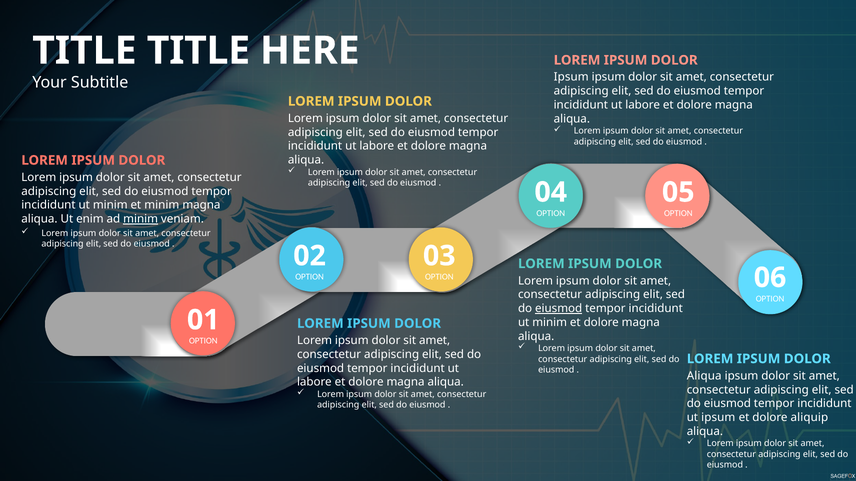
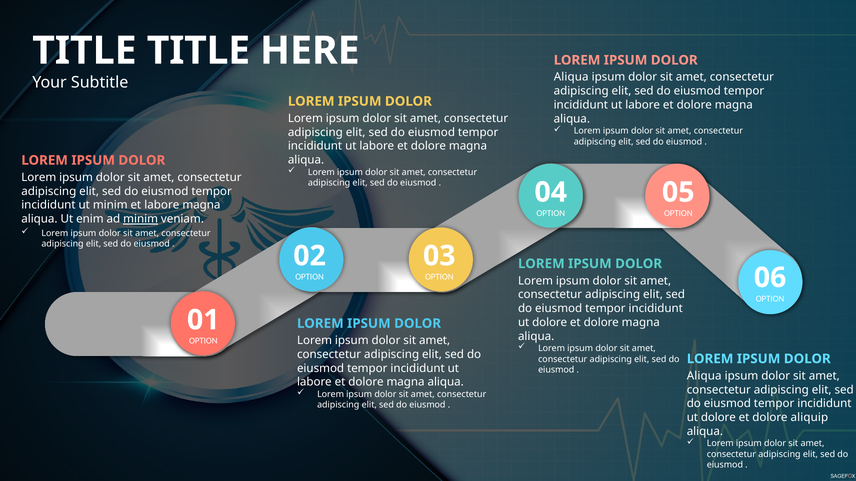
Ipsum: Ipsum -> Aliqua (571, 77)
et minim: minim -> labore (162, 205)
eiusmod underline: present -> none (559, 309)
minim: minim -> dolore (550, 323)
ipsum: ipsum -> dolore (718, 418)
